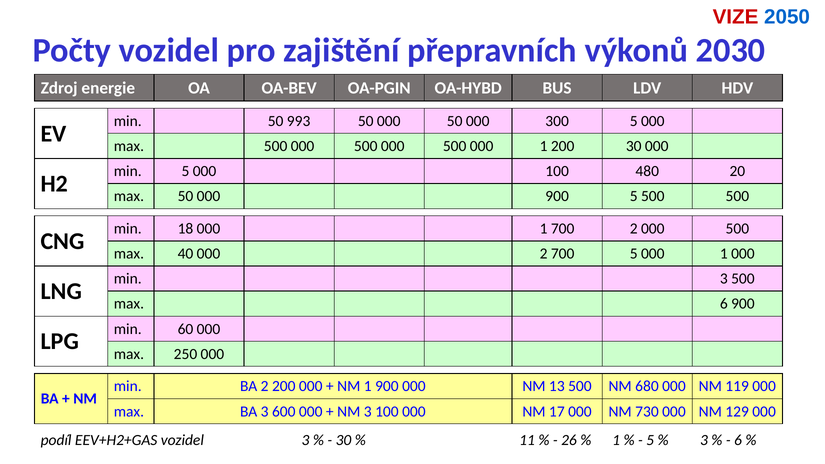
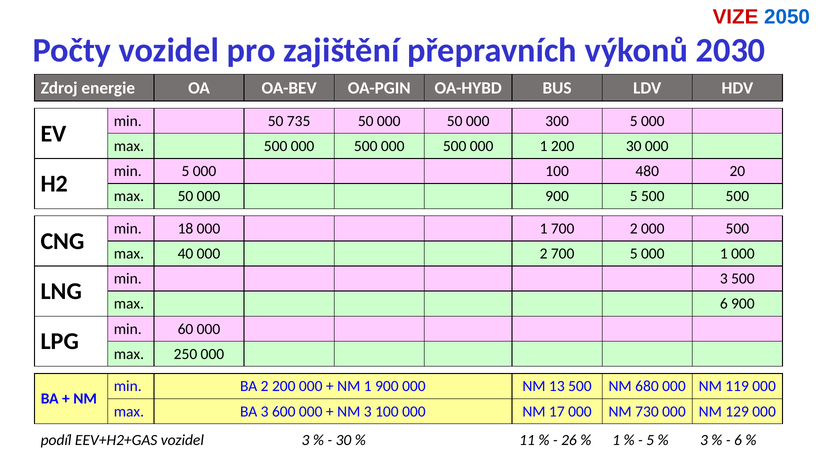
993: 993 -> 735 (299, 121)
